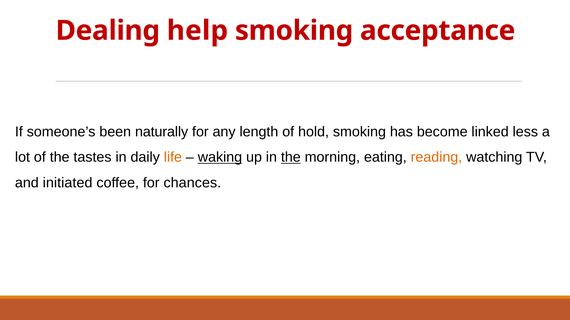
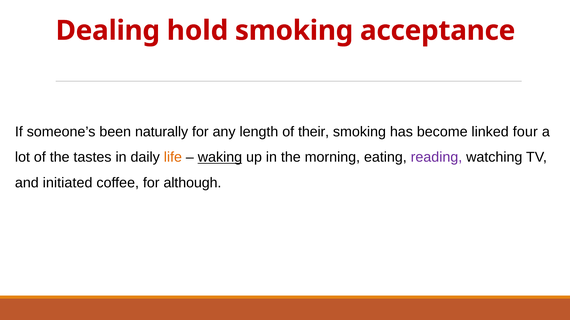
help: help -> hold (198, 31)
hold: hold -> their (314, 132)
less: less -> four (525, 132)
the underline: present -> none (291, 158)
reading colour: orange -> purple (436, 158)
chances: chances -> although (192, 183)
